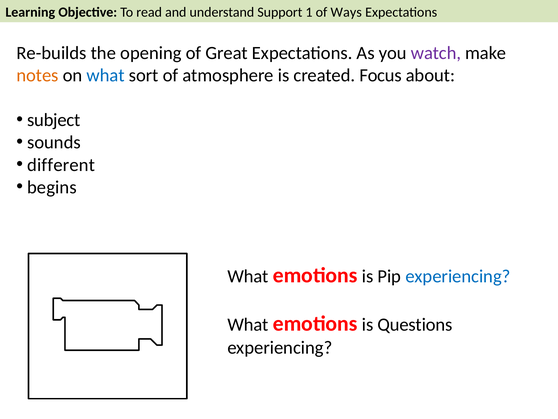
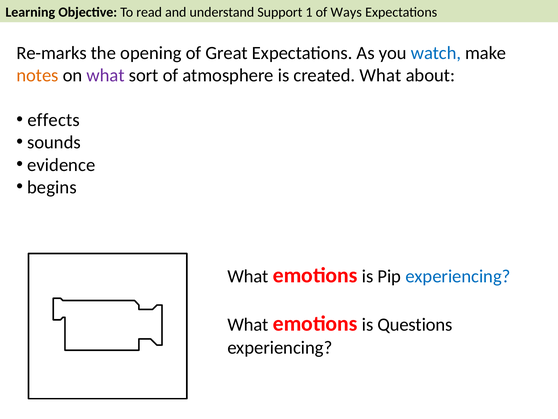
Re-builds: Re-builds -> Re-marks (52, 53)
watch colour: purple -> blue (436, 53)
what colour: blue -> purple (106, 75)
created Focus: Focus -> What (380, 75)
subject: subject -> effects (54, 120)
different: different -> evidence (61, 165)
